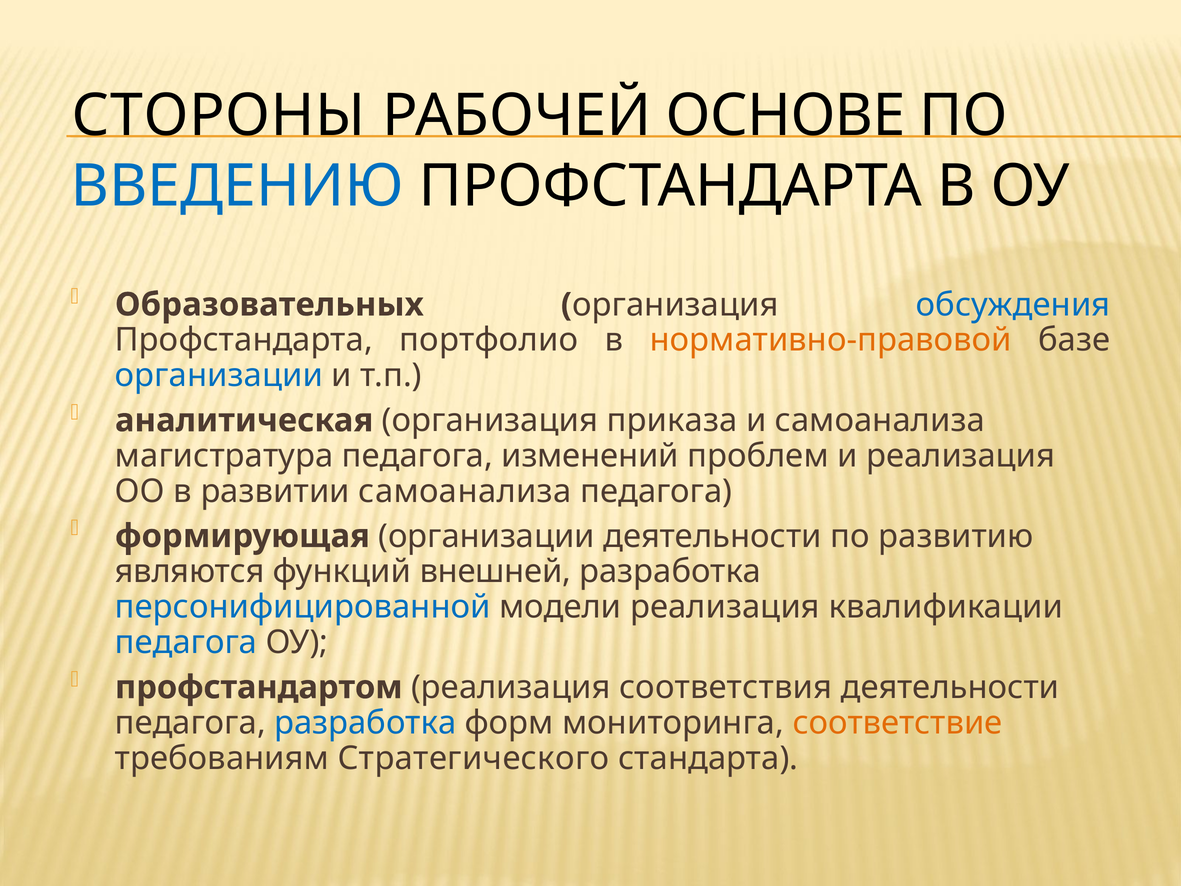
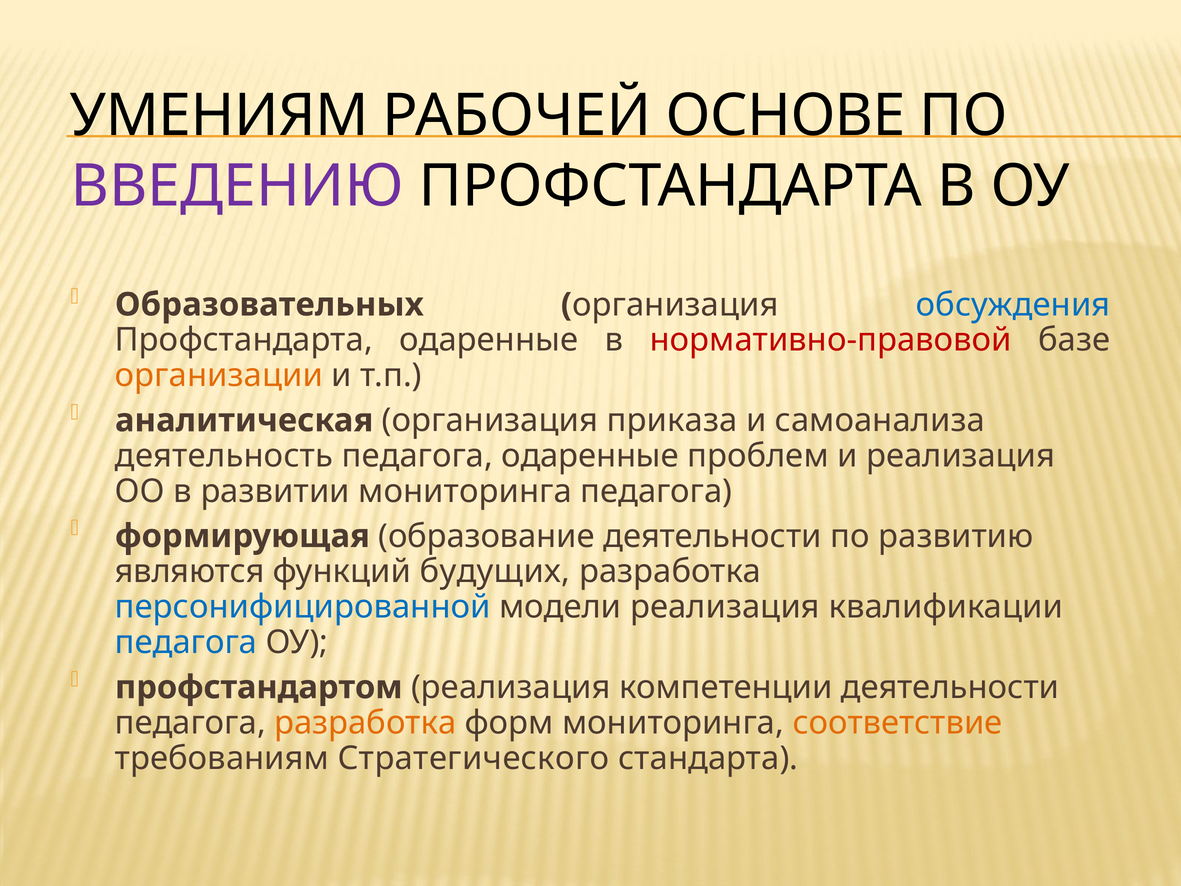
СТОРОНЫ: СТОРОНЫ -> УМЕНИЯМ (219, 116)
ВВЕДЕНИЮ colour: blue -> purple (237, 186)
Профстандарта портфолио: портфолио -> одаренные (489, 340)
нормативно-правовой colour: orange -> red (831, 340)
организации colour: blue -> orange (219, 375)
магистратура: магистратура -> деятельность (224, 456)
педагога изменений: изменений -> одаренные (590, 456)
развитии самоанализа: самоанализа -> мониторинга (465, 491)
формирующая организации: организации -> образование (487, 536)
внешней: внешней -> будущих (495, 571)
соответствия: соответствия -> компетенции (726, 687)
разработка colour: blue -> orange (365, 723)
